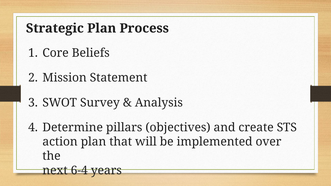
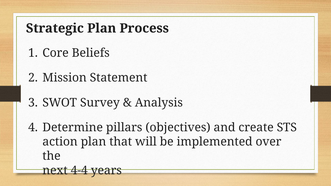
6-4: 6-4 -> 4-4 (79, 170)
